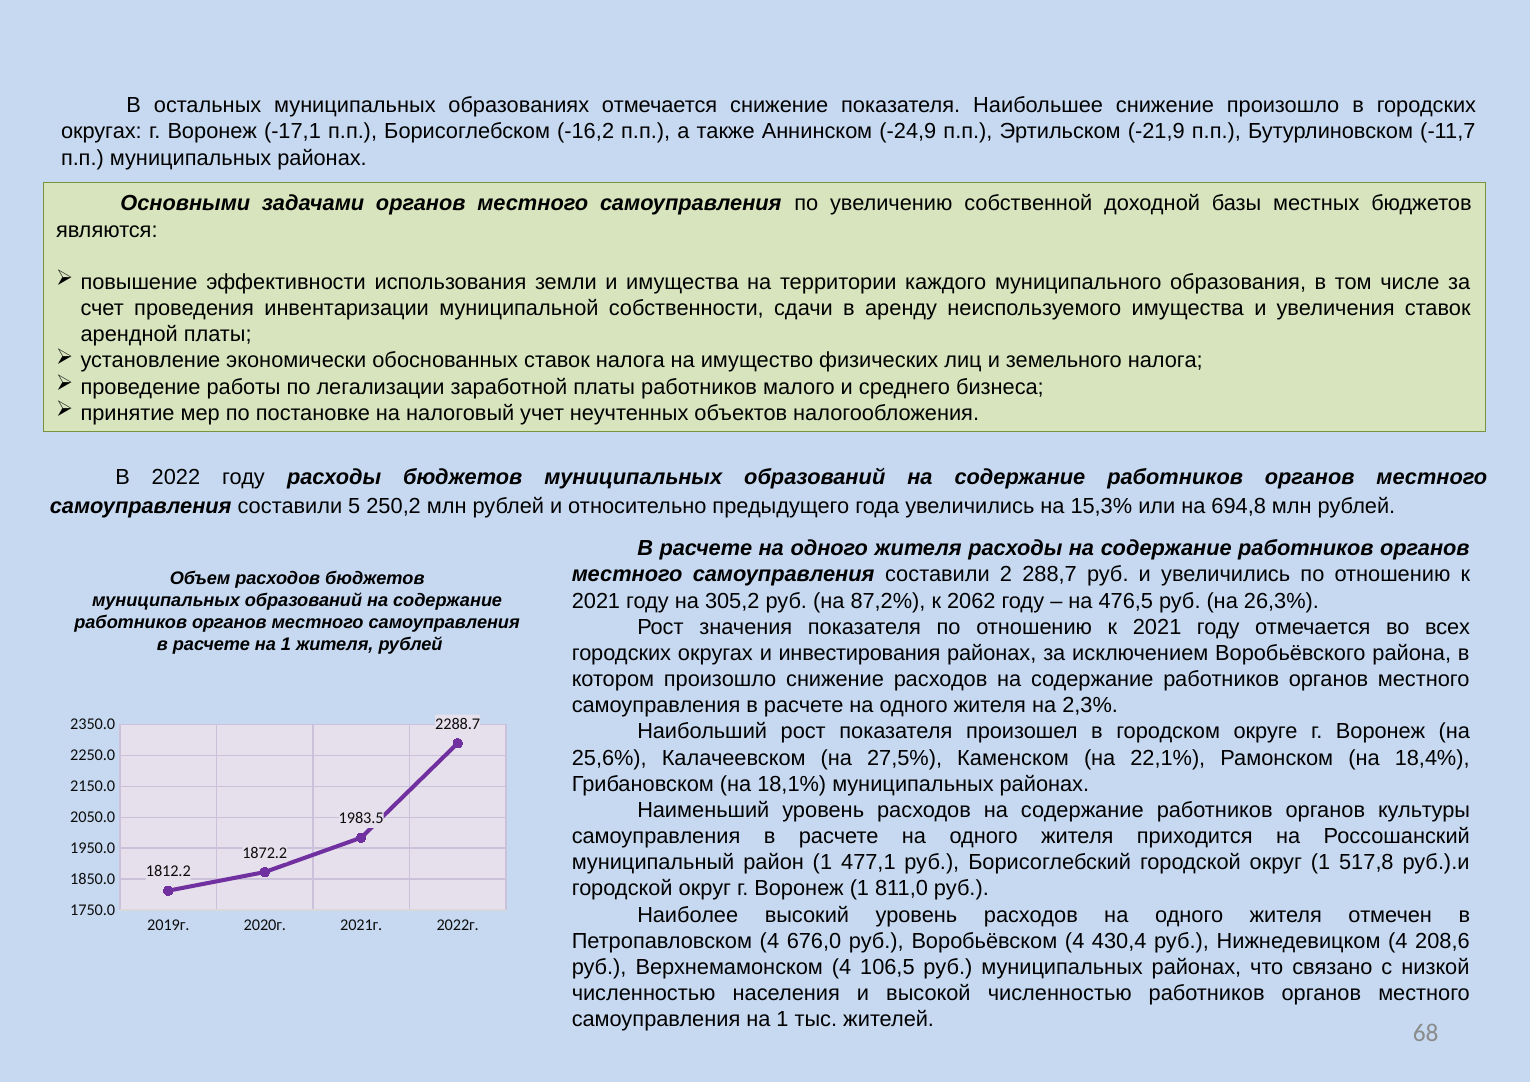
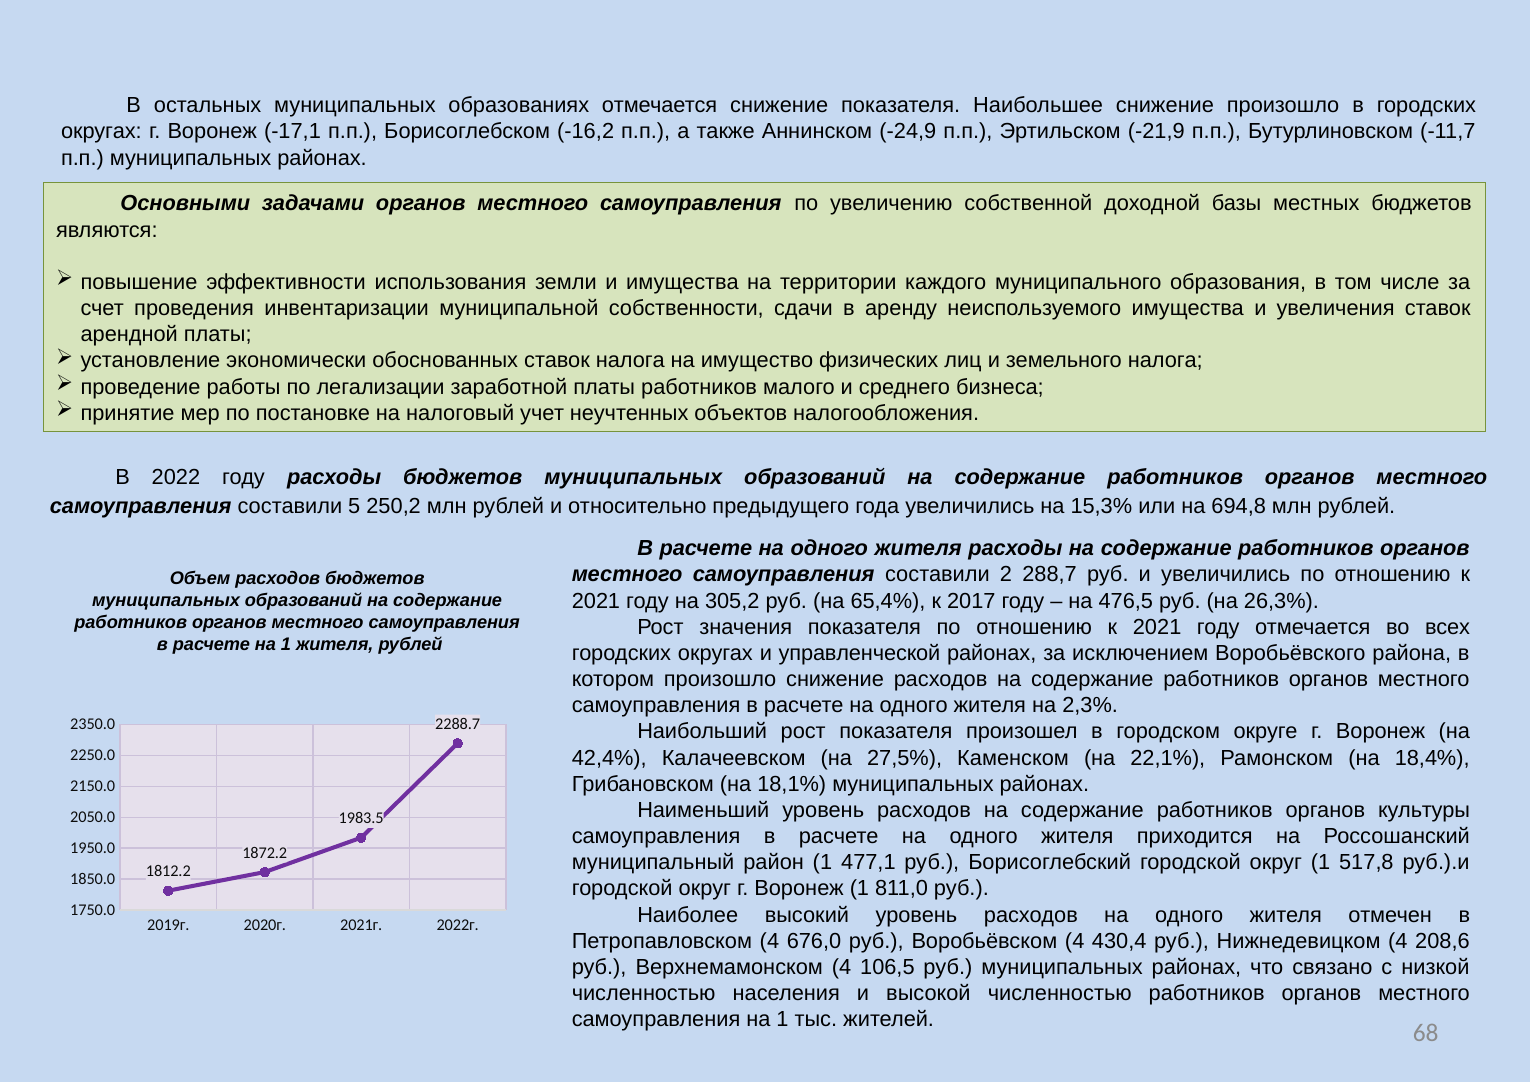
87,2%: 87,2% -> 65,4% (888, 601)
2062: 2062 -> 2017 (971, 601)
инвестирования: инвестирования -> управленческой (859, 653)
25,6%: 25,6% -> 42,4% (609, 758)
